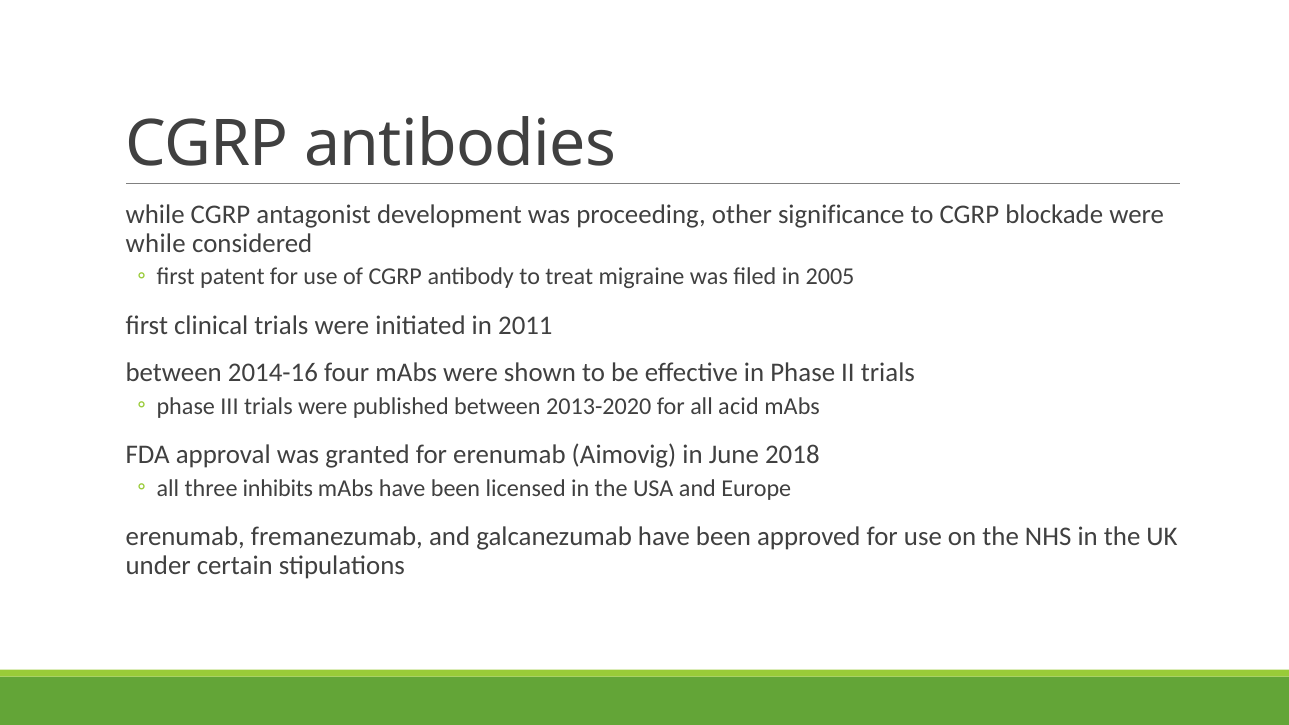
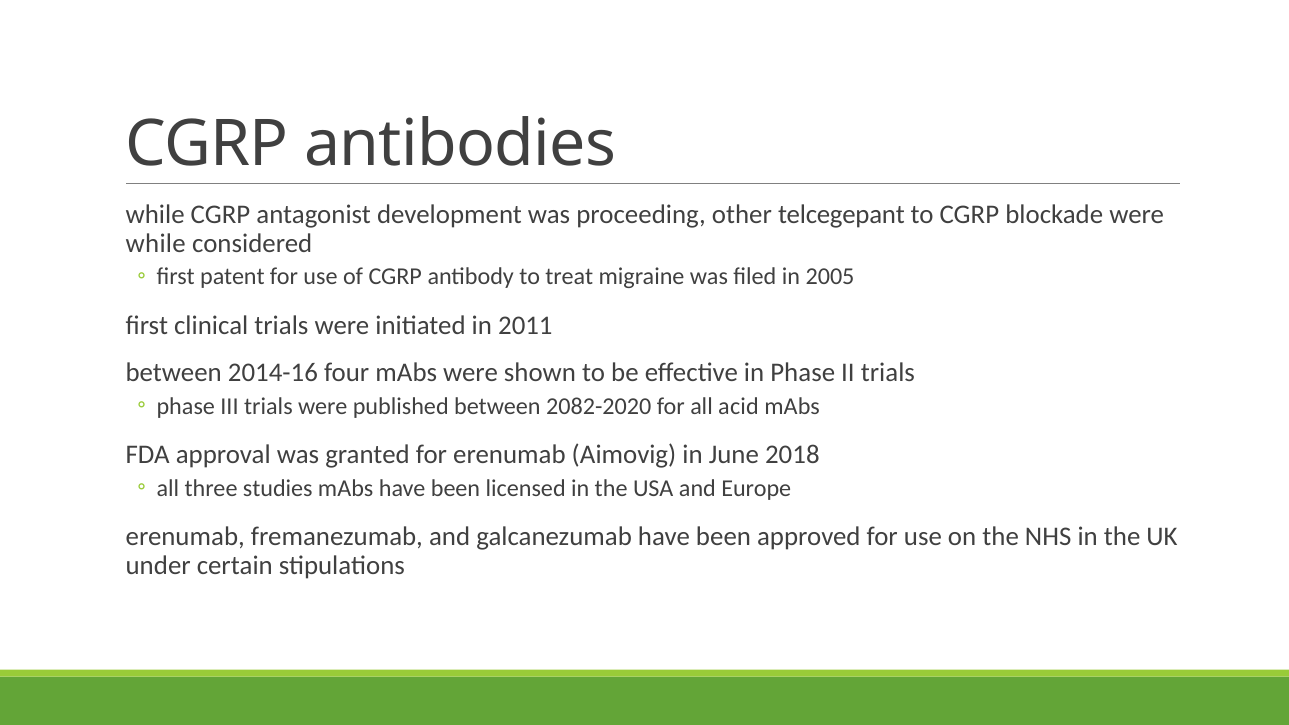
significance: significance -> telcegepant (841, 214)
2013-2020: 2013-2020 -> 2082-2020 (599, 406)
inhibits: inhibits -> studies (278, 488)
